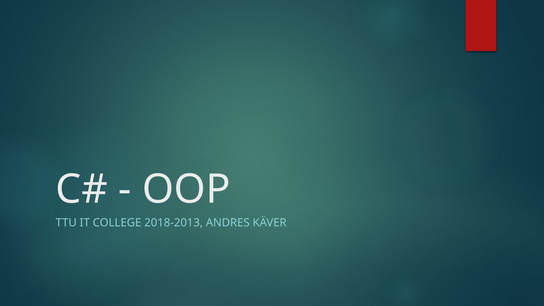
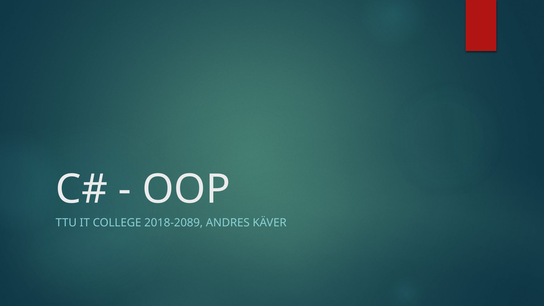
2018-2013: 2018-2013 -> 2018-2089 (174, 223)
